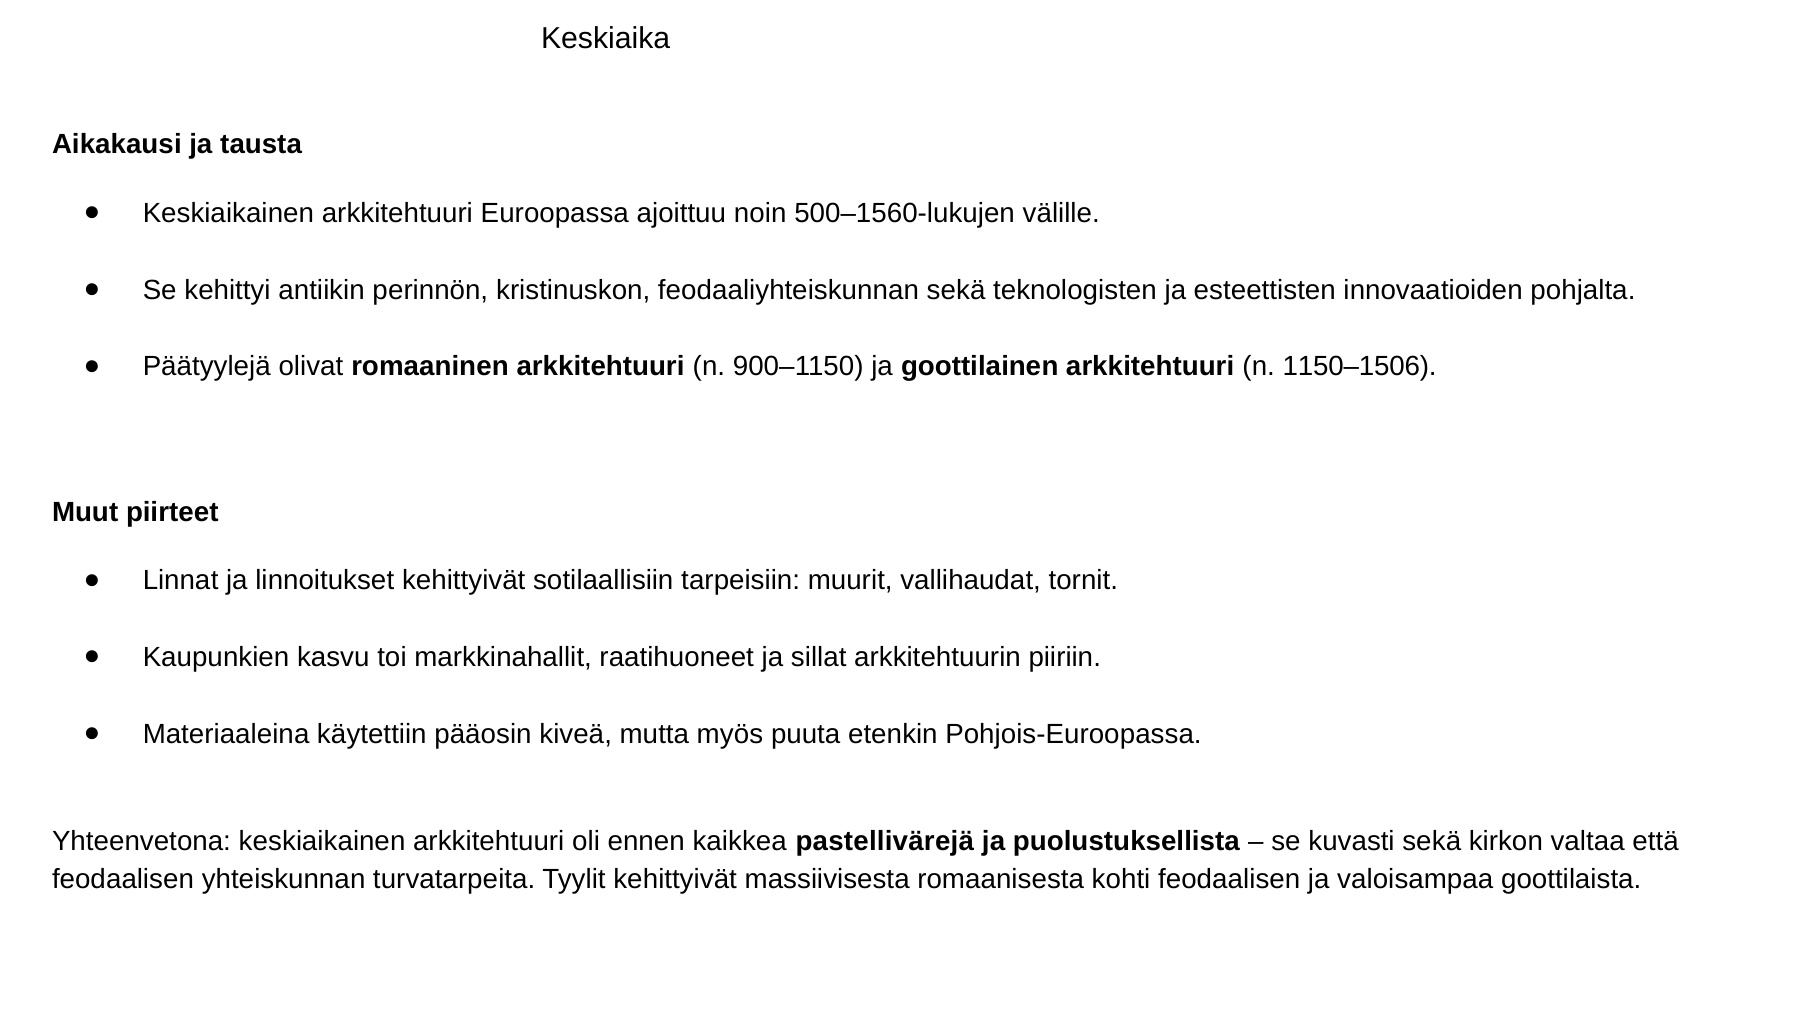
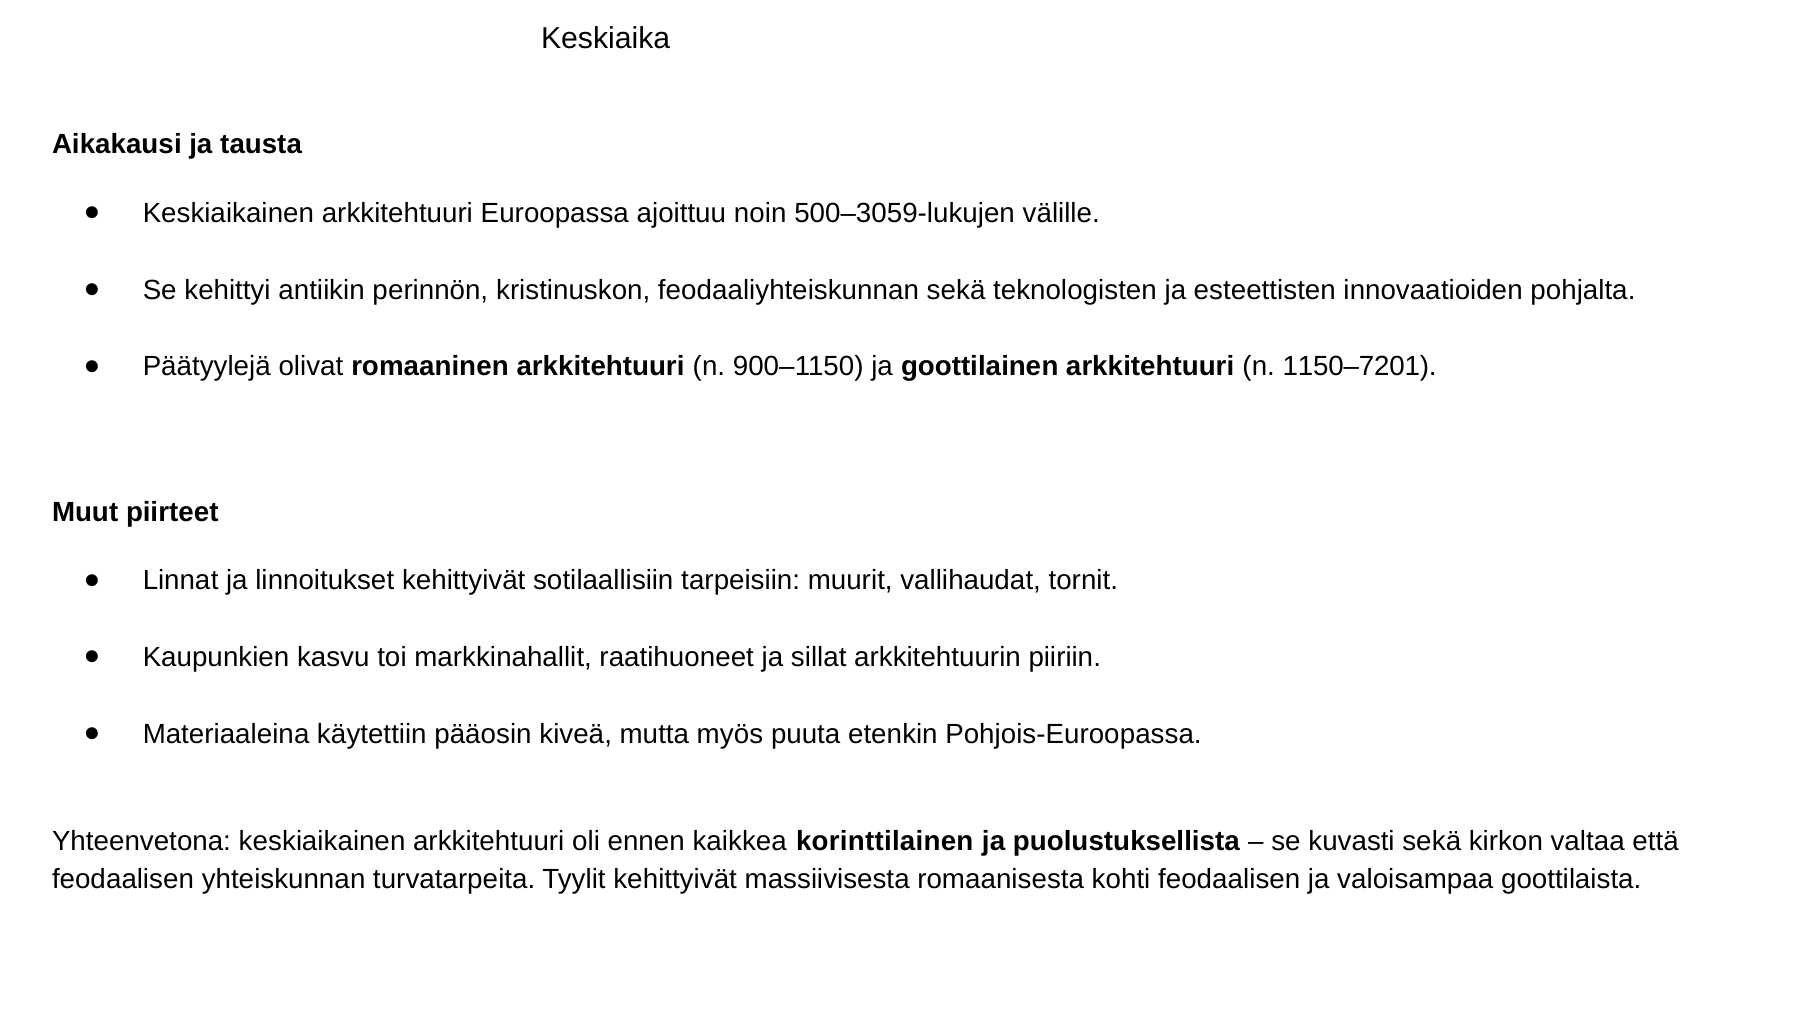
500–1560-lukujen: 500–1560-lukujen -> 500–3059-lukujen (905, 213)
1150–1506: 1150–1506 -> 1150–7201 (1360, 366)
pastellivärejä: pastellivärejä -> korinttilainen (885, 841)
